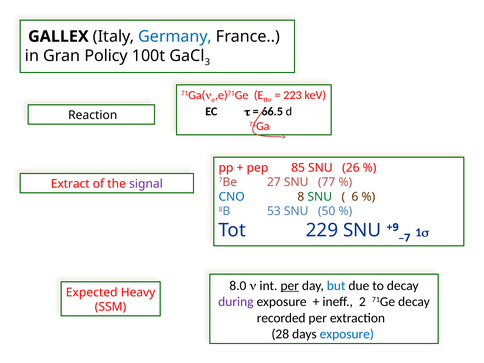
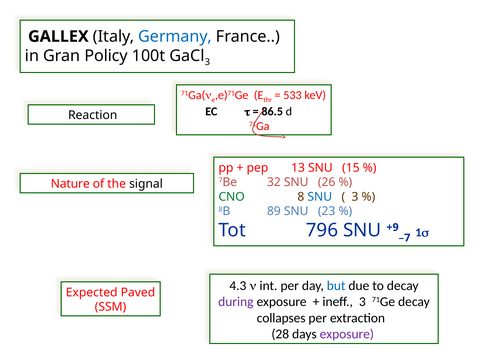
223: 223 -> 533 (293, 95)
66.5: 66.5 -> 86.5 (272, 112)
85: 85 -> 13 (298, 168)
26: 26 -> 15 (351, 168)
27: 27 -> 32 (274, 182)
77: 77 -> 26 (327, 182)
Extract: Extract -> Nature (70, 184)
signal colour: purple -> black (146, 184)
CNO colour: blue -> green (232, 197)
SNU colour: green -> blue (320, 197)
6: 6 -> 3 (355, 197)
53: 53 -> 89 (274, 211)
50: 50 -> 23 (327, 211)
229: 229 -> 796 (322, 230)
8.0: 8.0 -> 4.3 (238, 286)
per underline: present -> none (290, 286)
Heavy: Heavy -> Paved (138, 292)
ineff 2: 2 -> 3 (362, 302)
recorded: recorded -> collapses (281, 318)
exposure colour: blue -> purple (347, 334)
